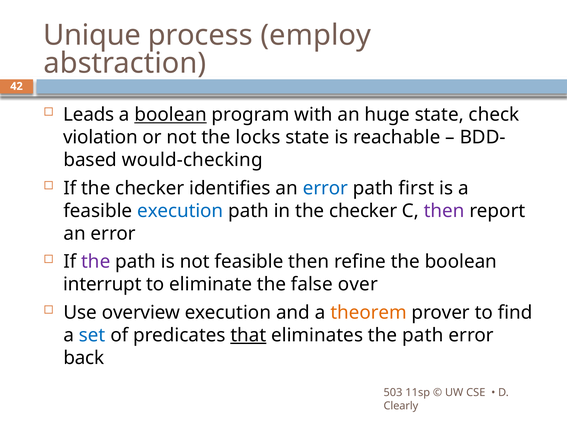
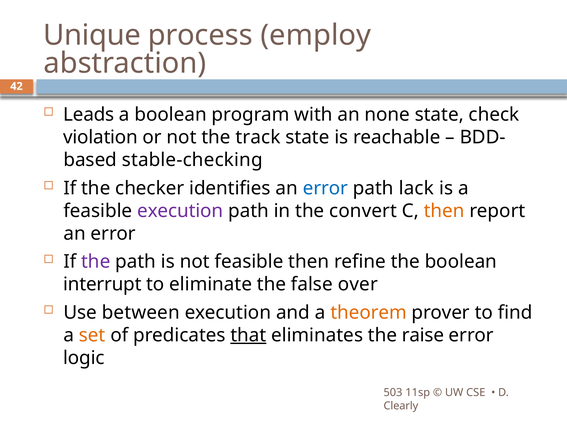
boolean underline: present -> none (171, 115)
huge: huge -> none (387, 115)
locks: locks -> track (258, 137)
would-checking: would-checking -> stable-checking (192, 160)
first: first -> lack (416, 188)
execution colour: blue -> purple (180, 211)
in the checker: checker -> convert (363, 211)
then colour: purple -> orange (444, 211)
overview: overview -> between (141, 313)
set colour: blue -> orange (92, 335)
eliminates the path: path -> raise (423, 335)
back: back -> logic (84, 358)
